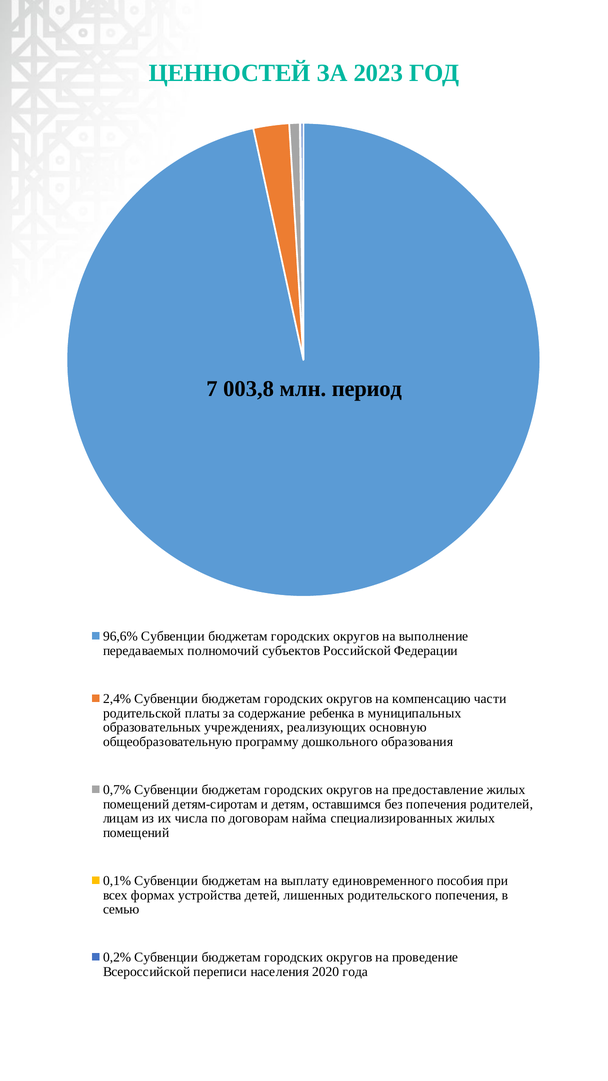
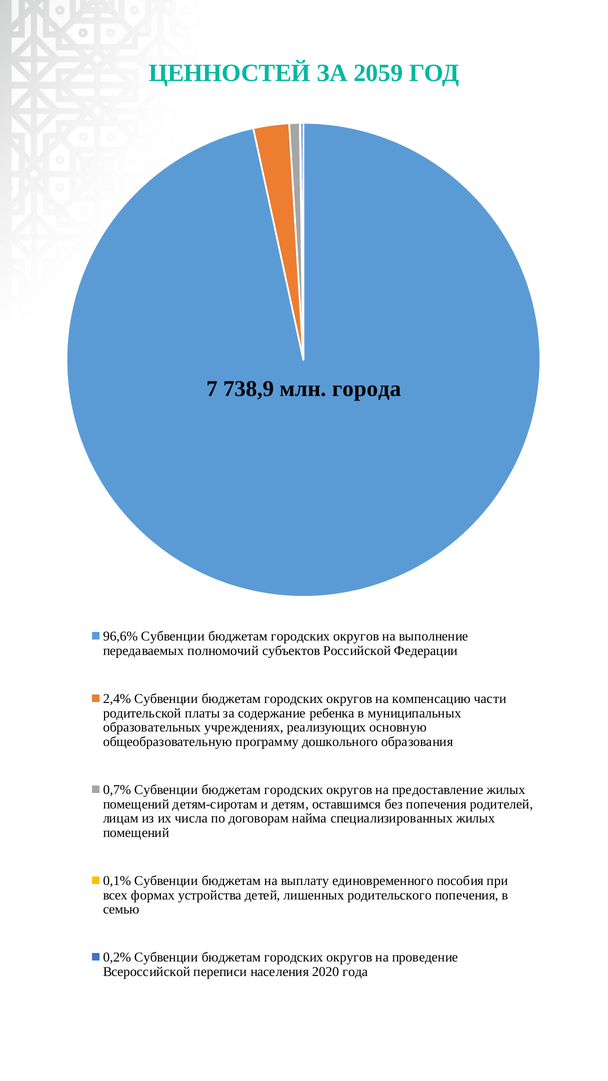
2023: 2023 -> 2059 (378, 73)
003,8: 003,8 -> 738,9 (249, 389)
период: период -> города (367, 389)
